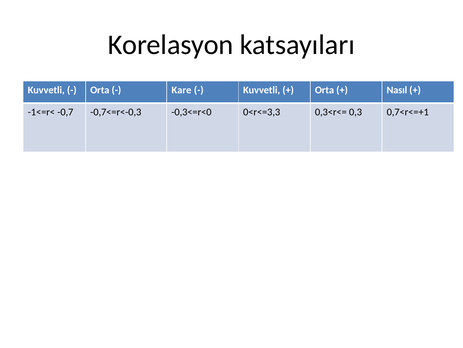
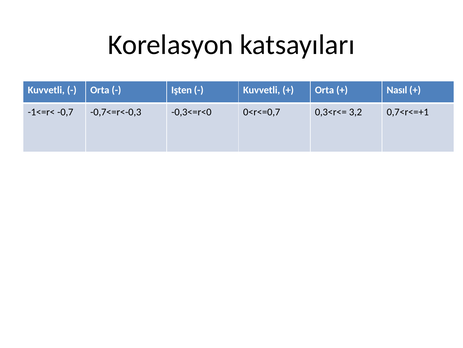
Kare: Kare -> Işten (182, 90)
0<r<=3,3: 0<r<=3,3 -> 0<r<=0,7 (262, 112)
0,3: 0,3 -> 3,2 (356, 112)
